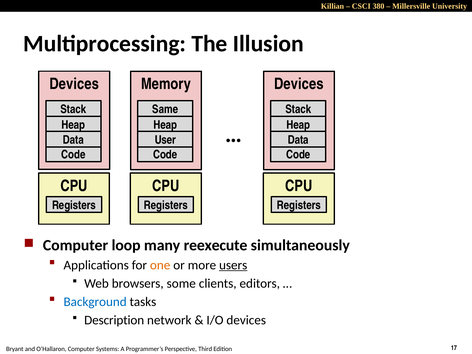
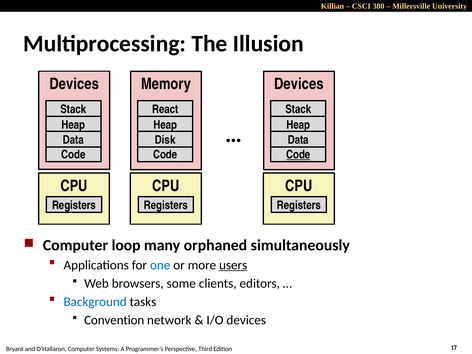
Same: Same -> React (165, 109)
User: User -> Disk (165, 140)
Code underline: none -> present (298, 155)
reexecute: reexecute -> orphaned (215, 245)
one colour: orange -> blue (160, 265)
Description: Description -> Convention (114, 320)
